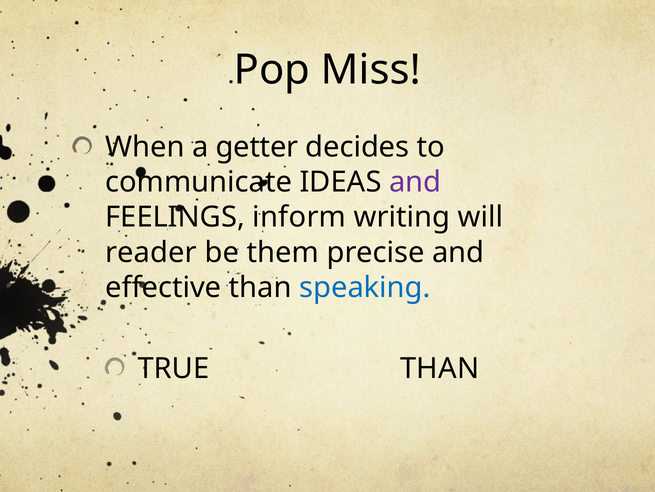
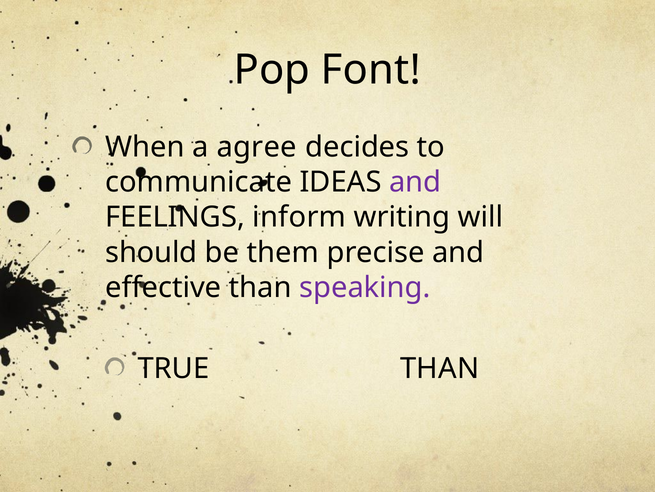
Miss: Miss -> Font (371, 70)
getter: getter -> agree (257, 147)
reader: reader -> should (151, 252)
speaking colour: blue -> purple (365, 287)
